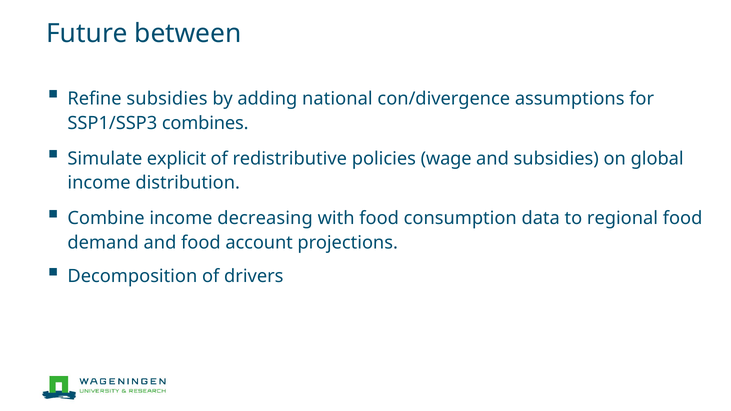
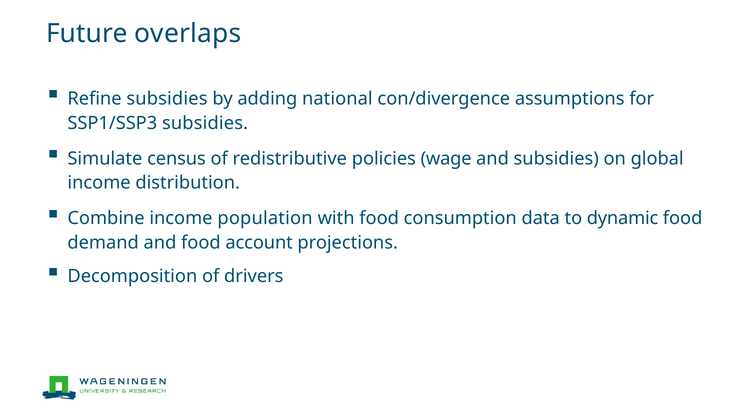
between: between -> overlaps (188, 33)
SSP1/SSP3 combines: combines -> subsidies (205, 123)
explicit: explicit -> census (176, 159)
decreasing: decreasing -> population (265, 219)
regional: regional -> dynamic (623, 219)
